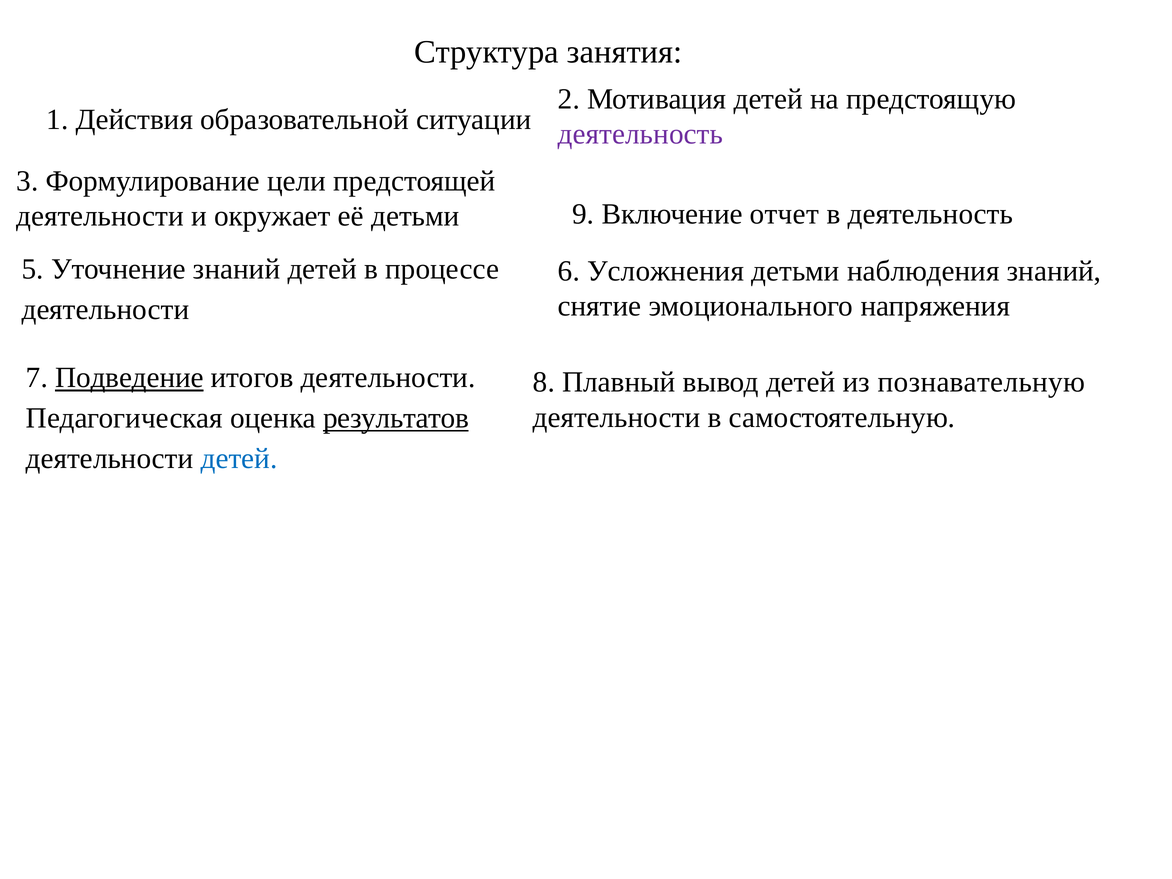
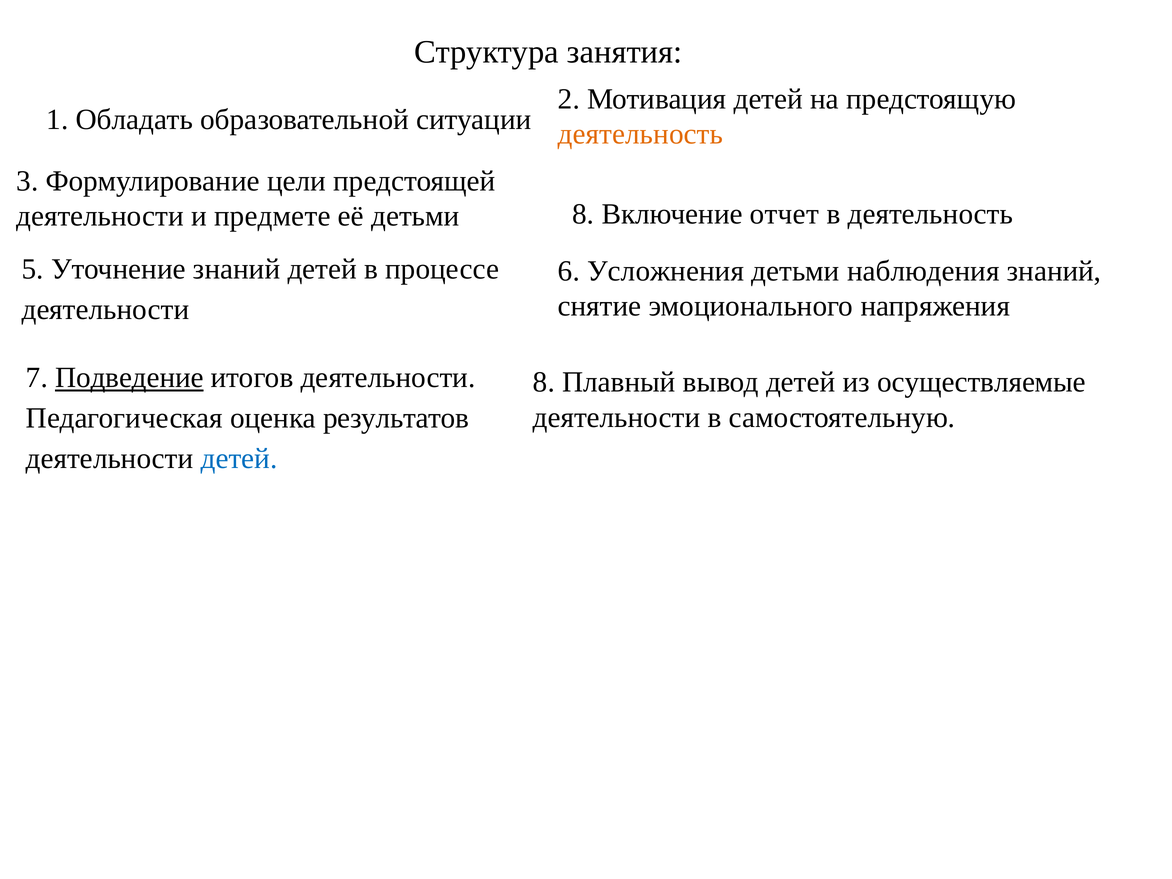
Действия: Действия -> Обладать (134, 119)
деятельность colour: purple -> orange (640, 134)
окружает: окружает -> предмете (272, 216)
детьми 9: 9 -> 8 (583, 214)
познавательную: познавательную -> осуществляемые (982, 382)
результатов underline: present -> none (396, 418)
